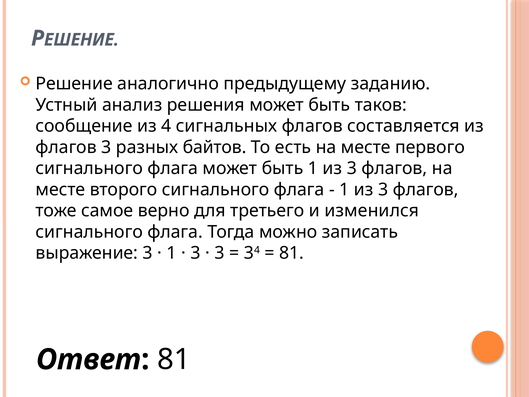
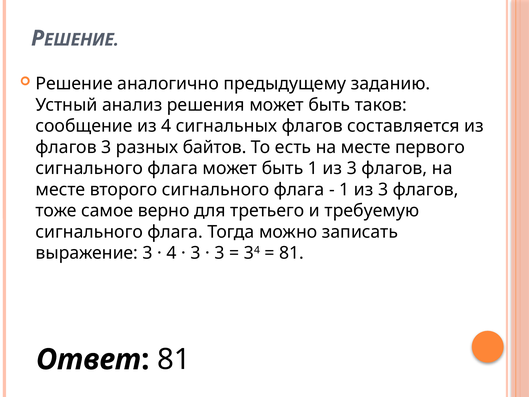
изменился: изменился -> требуемую (372, 211)
1: 1 -> 4 (172, 253)
